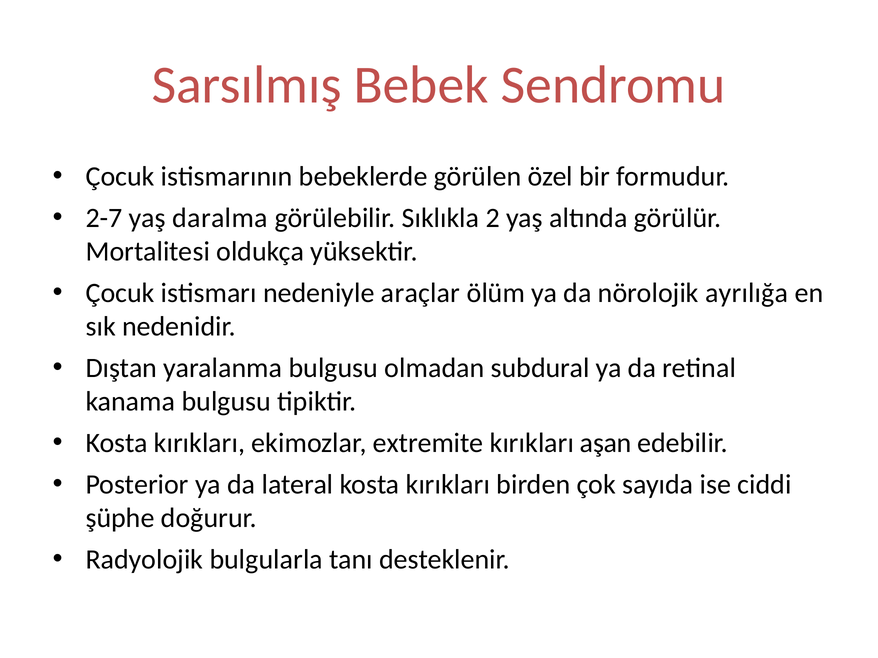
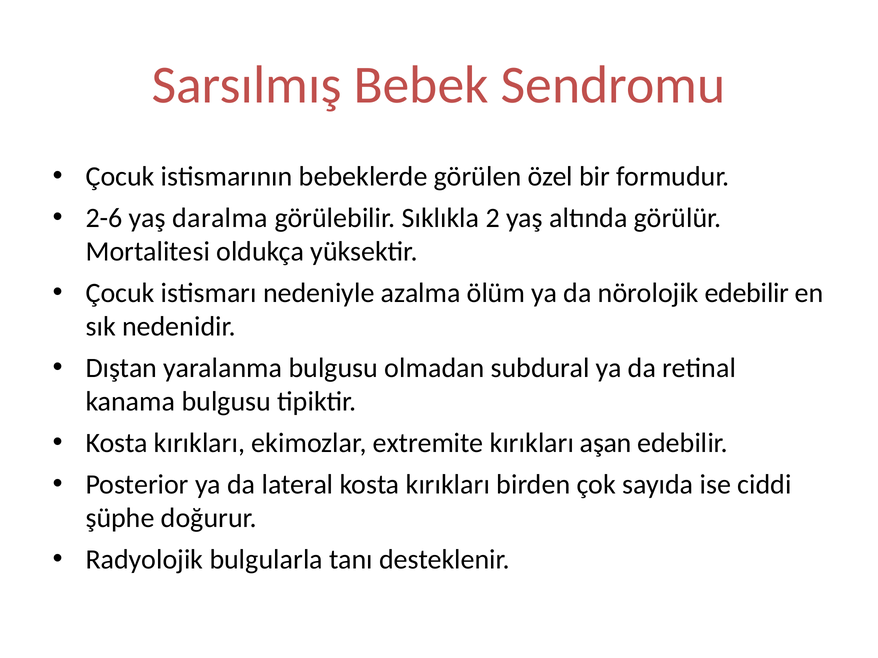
2-7: 2-7 -> 2-6 (104, 218)
araçlar: araçlar -> azalma (421, 293)
nörolojik ayrılığa: ayrılığa -> edebilir (747, 293)
